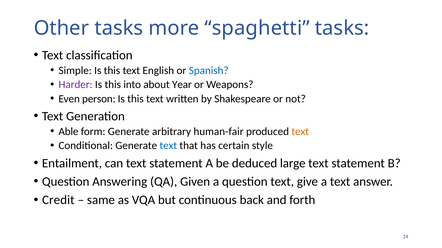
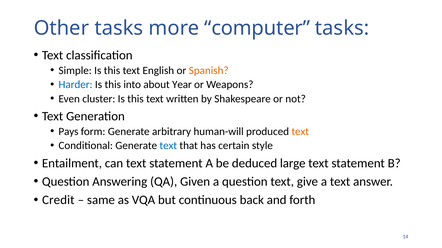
spaghetti: spaghetti -> computer (257, 28)
Spanish colour: blue -> orange (209, 71)
Harder colour: purple -> blue (76, 85)
person: person -> cluster (99, 99)
Able: Able -> Pays (68, 132)
human-fair: human-fair -> human-will (219, 132)
